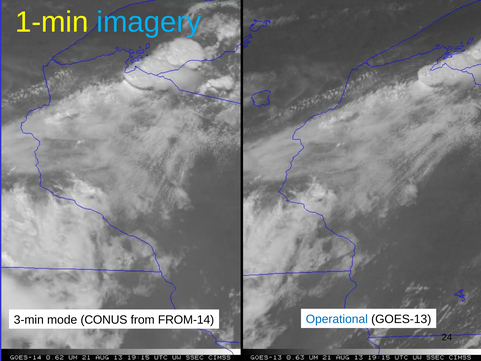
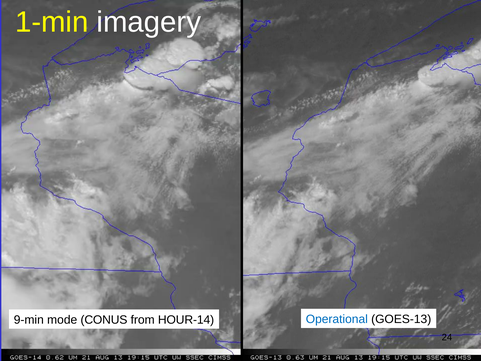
imagery colour: light blue -> white (149, 22)
3-min: 3-min -> 9-min (29, 320)
FROM-14: FROM-14 -> HOUR-14 (186, 320)
